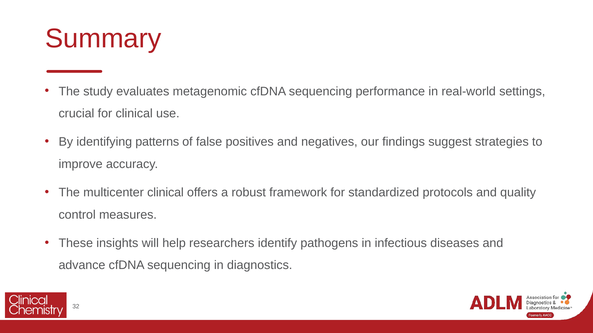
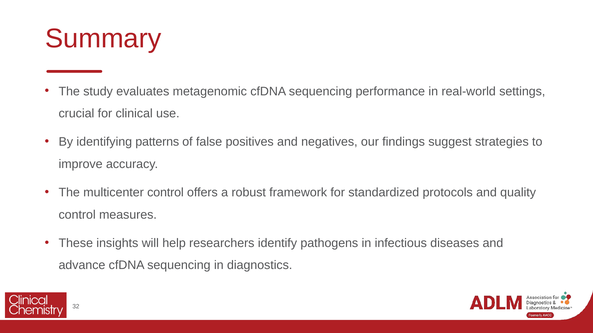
multicenter clinical: clinical -> control (165, 193)
